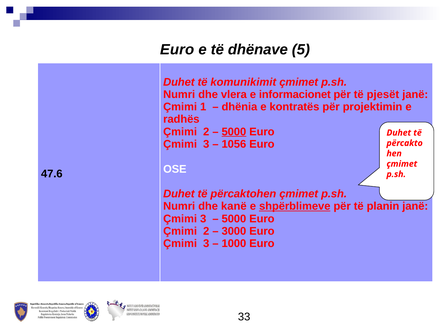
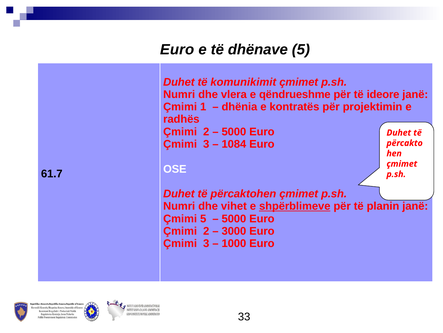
informacionet: informacionet -> qëndrueshme (295, 94)
pjesët: pjesët -> ideore (383, 94)
5000 underline: present -> none (234, 131)
1056: 1056 -> 1084 (234, 144)
47.6: 47.6 -> 61.7 (52, 173)
kanë: kanë -> vihet (234, 206)
3: 3 -> 5 (203, 218)
